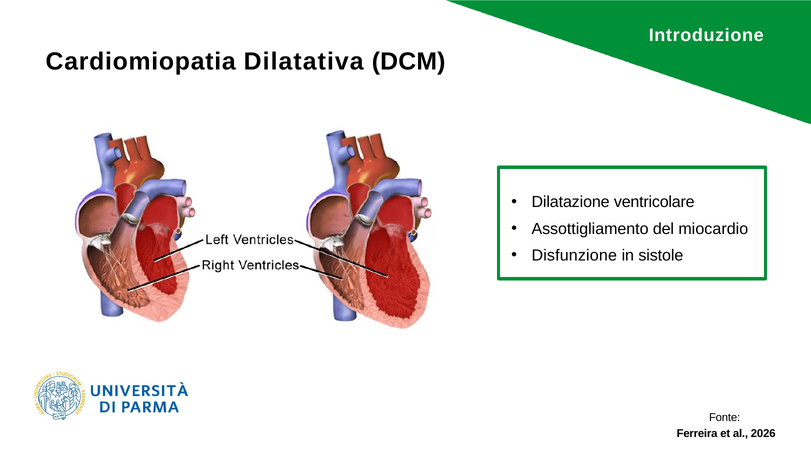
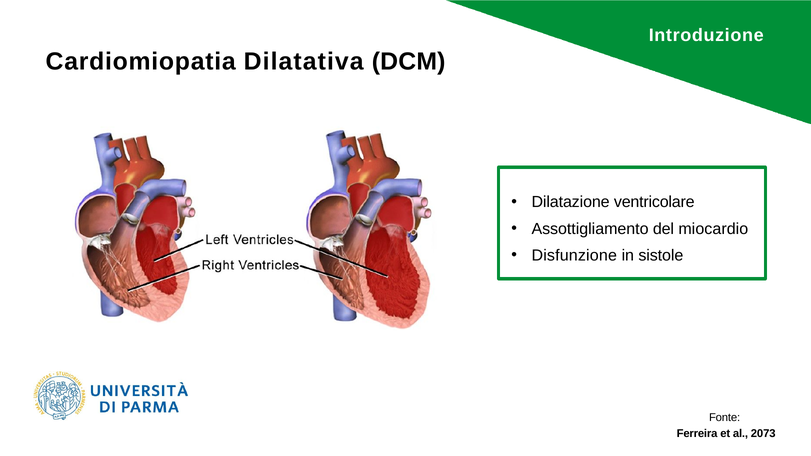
2026: 2026 -> 2073 (763, 434)
